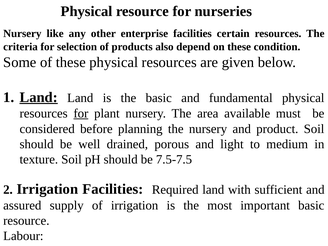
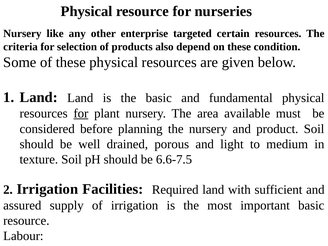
enterprise facilities: facilities -> targeted (192, 34)
Land underline: present -> none (39, 97)
7.5-7.5: 7.5-7.5 -> 6.6-7.5 (174, 159)
